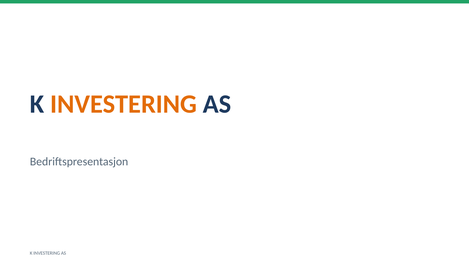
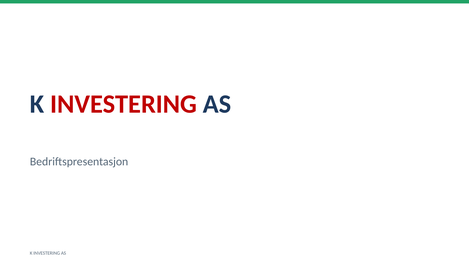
INVESTERING colour: orange -> red (124, 104)
